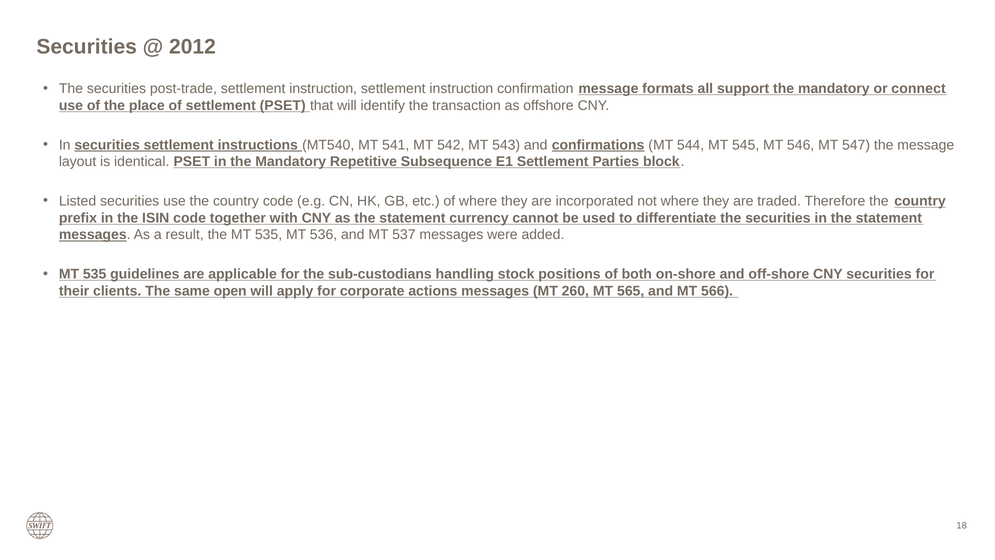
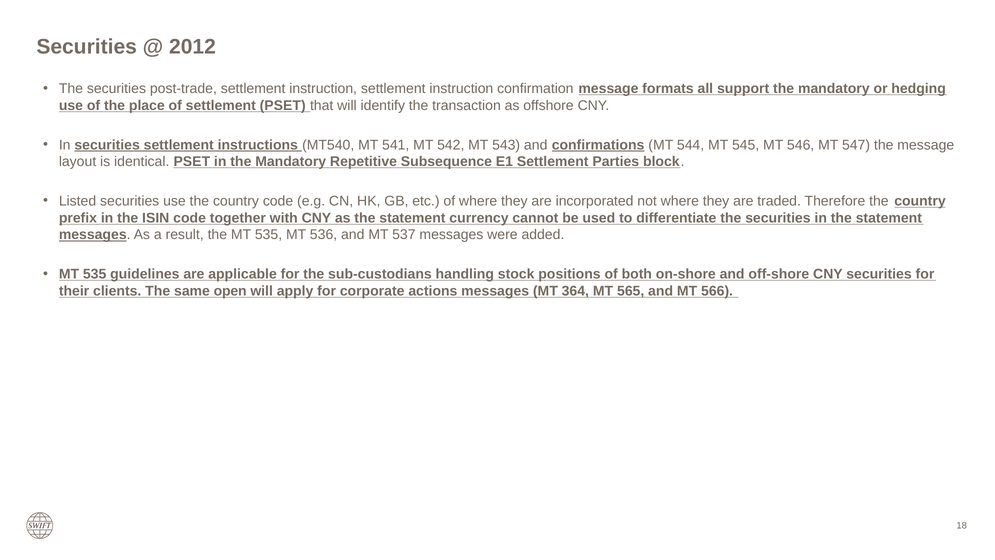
connect: connect -> hedging (919, 89)
260: 260 -> 364 (575, 291)
